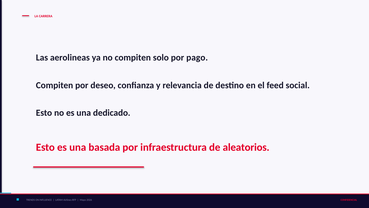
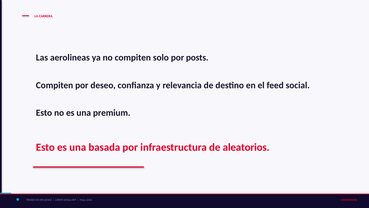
pago: pago -> posts (197, 57)
dedicado: dedicado -> premium (112, 113)
